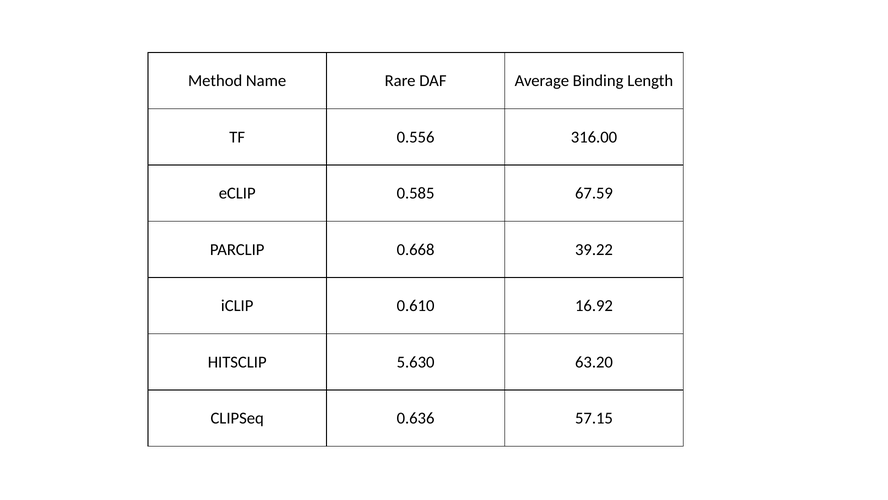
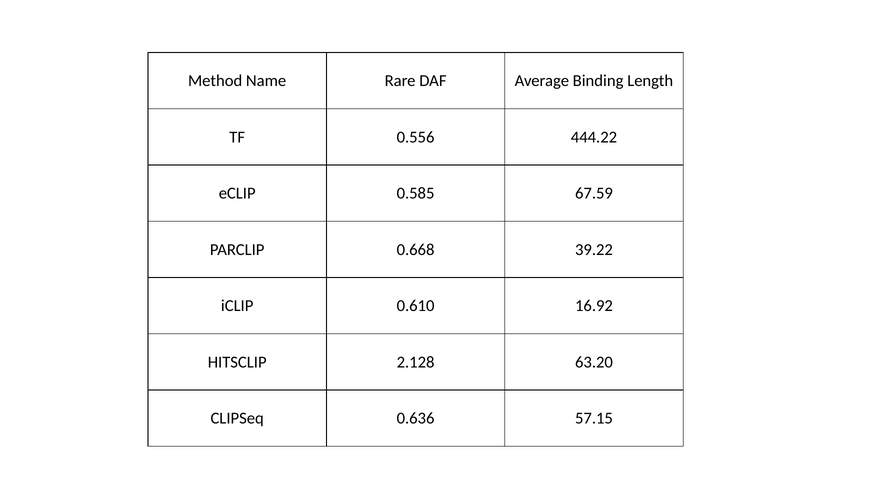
316.00: 316.00 -> 444.22 (594, 137)
5.630: 5.630 -> 2.128 (416, 362)
